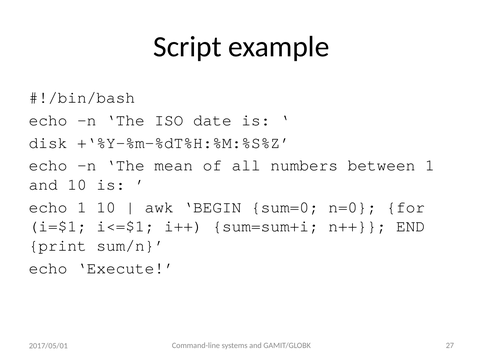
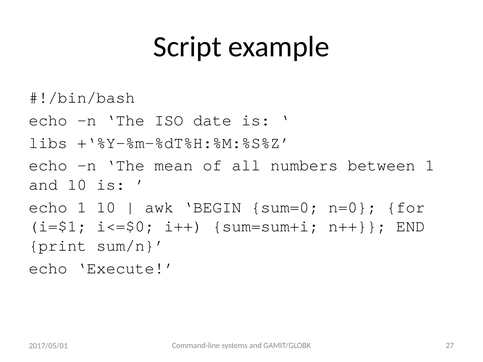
disk: disk -> libs (48, 143)
i<=$1: i<=$1 -> i<=$0 (126, 227)
